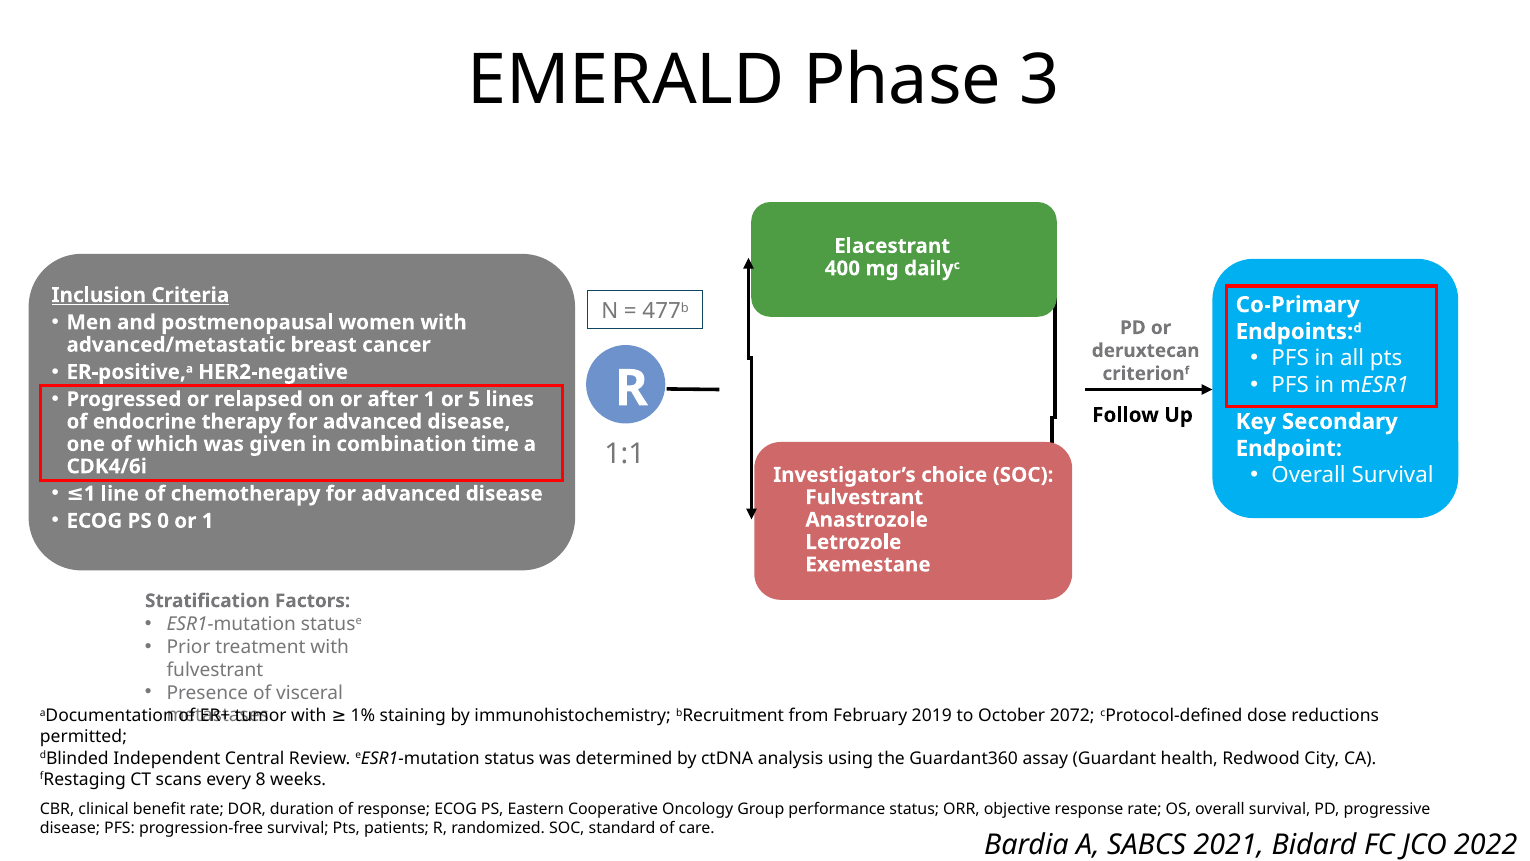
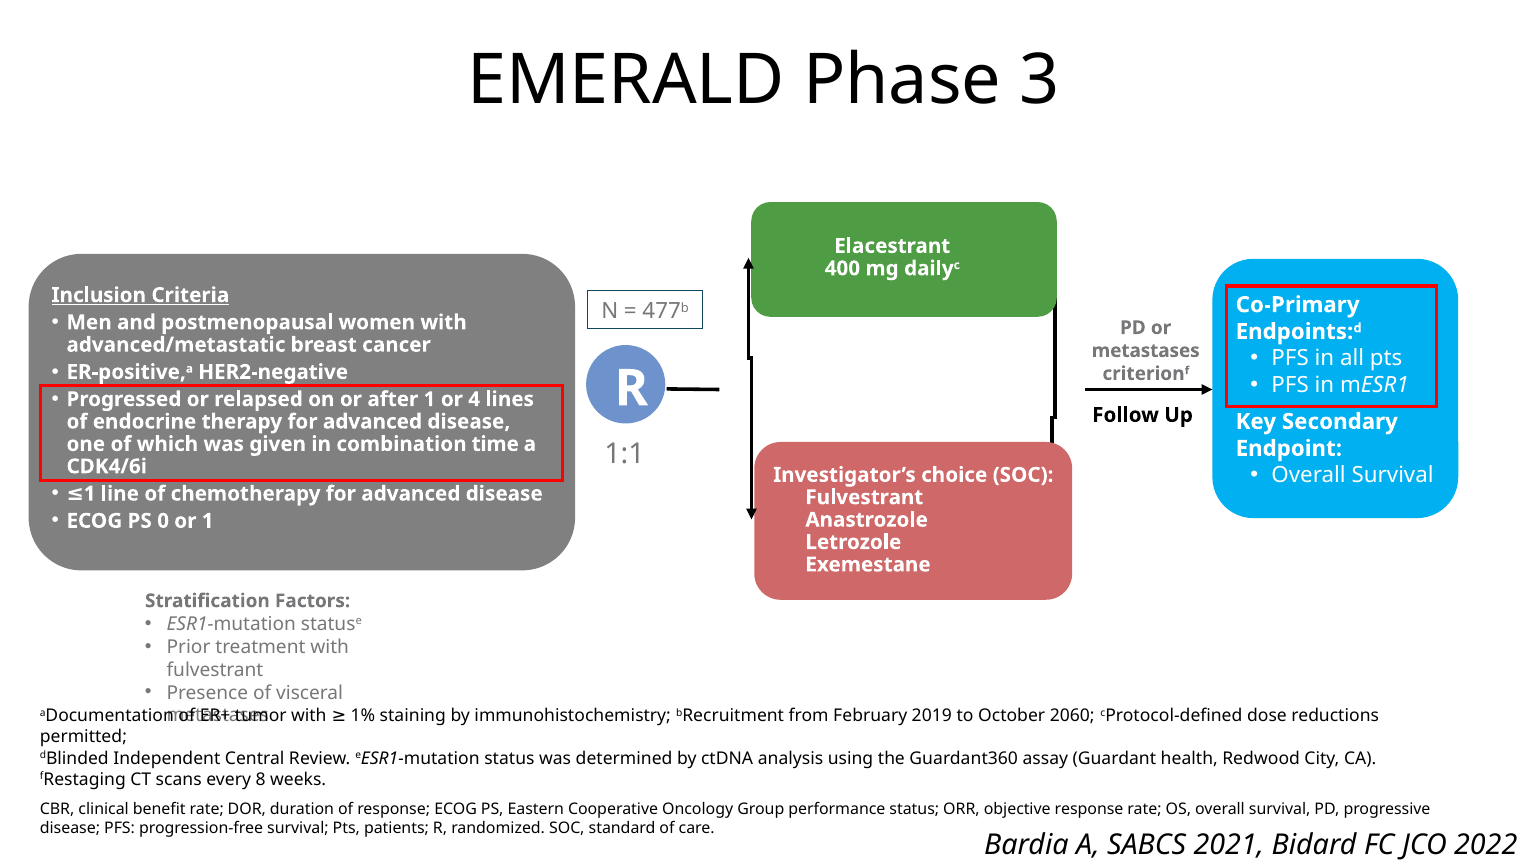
deruxtecan: deruxtecan -> metastases (1146, 350)
5: 5 -> 4 (474, 399)
2072: 2072 -> 2060 (1072, 716)
